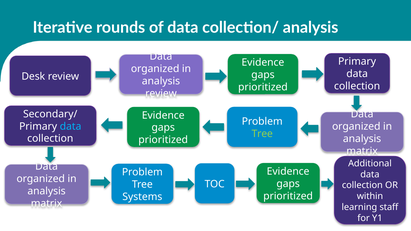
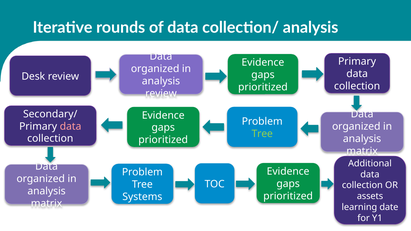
data colour: light blue -> pink (71, 126)
within: within -> assets (370, 196)
staff: staff -> date (389, 207)
